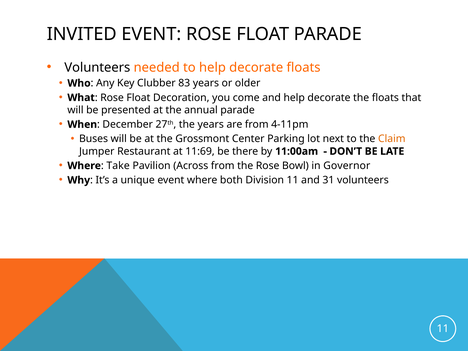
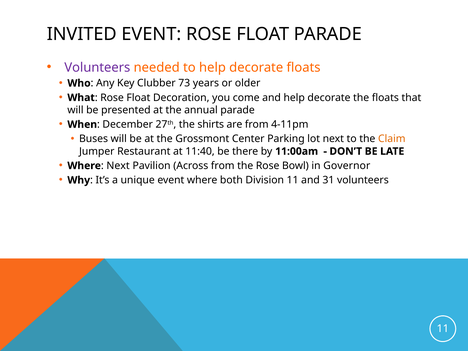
Volunteers colour: black -> purple (97, 67)
83: 83 -> 73 (184, 83)
the years: years -> shirts (211, 124)
11:69: 11:69 -> 11:40 (200, 151)
Where Take: Take -> Next (118, 166)
